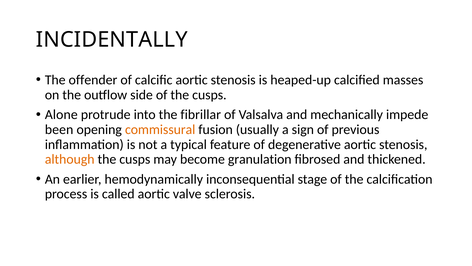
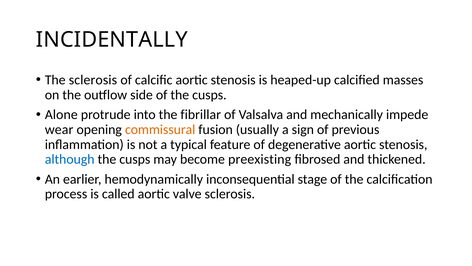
The offender: offender -> sclerosis (93, 80)
been: been -> wear (59, 129)
although colour: orange -> blue (70, 159)
granulation: granulation -> preexisting (260, 159)
